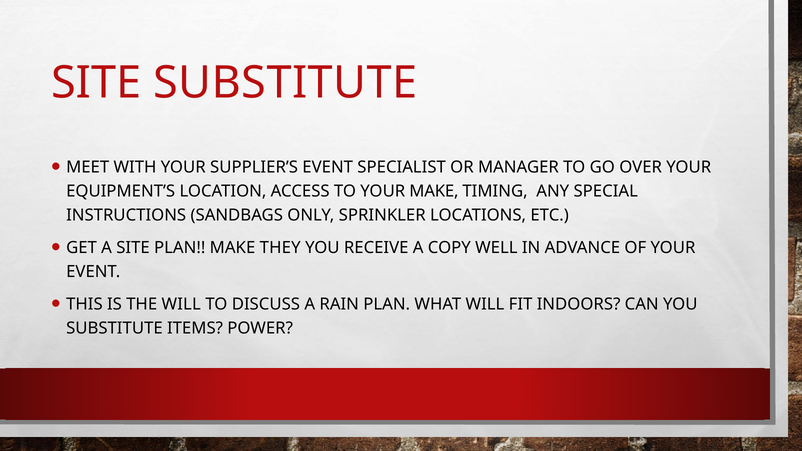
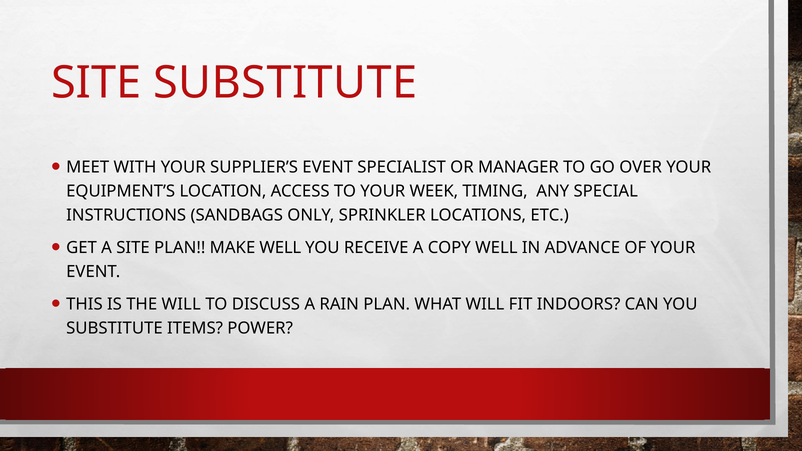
YOUR MAKE: MAKE -> WEEK (434, 191)
MAKE THEY: THEY -> WELL (280, 248)
